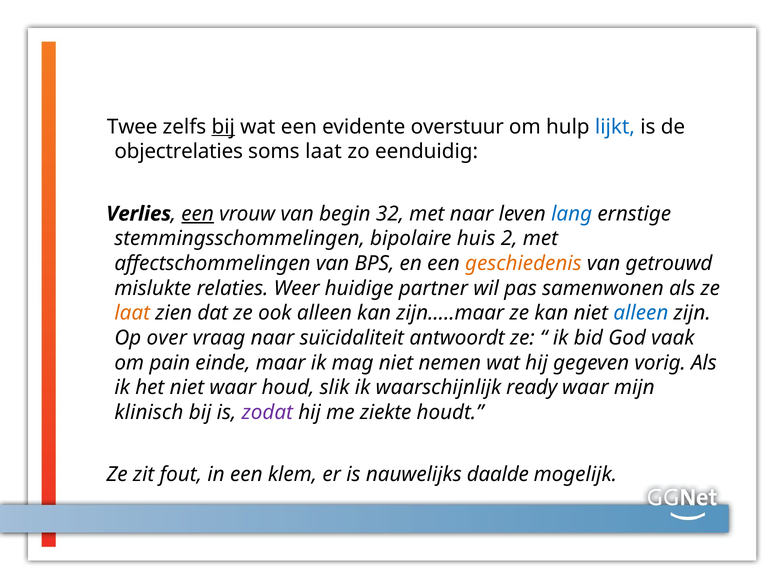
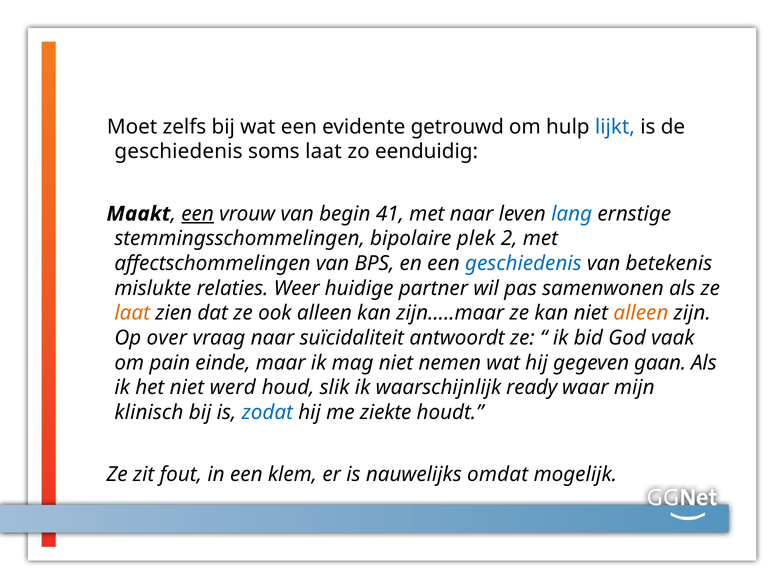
Twee: Twee -> Moet (132, 127)
bij underline: present -> none (223, 127)
overstuur: overstuur -> getrouwd (457, 127)
objectrelaties: objectrelaties -> geschiedenis (179, 152)
Verlies: Verlies -> Maakt (138, 214)
32: 32 -> 41 (390, 214)
huis: huis -> plek (476, 239)
geschiedenis colour: orange -> blue (523, 263)
getrouwd: getrouwd -> betekenis (669, 263)
alleen colour: blue -> orange (641, 313)
vorig: vorig -> gaan (660, 363)
niet waar: waar -> werd (233, 388)
zodat colour: purple -> blue (267, 412)
daalde: daalde -> omdat (498, 475)
